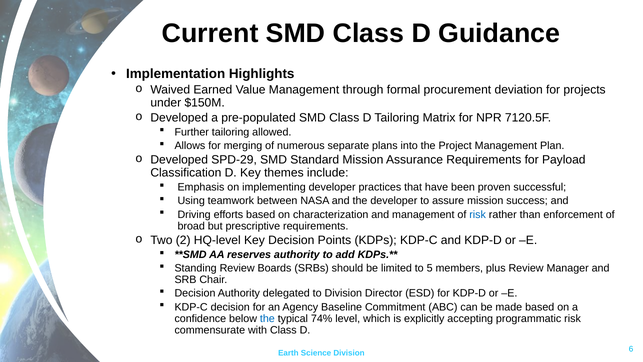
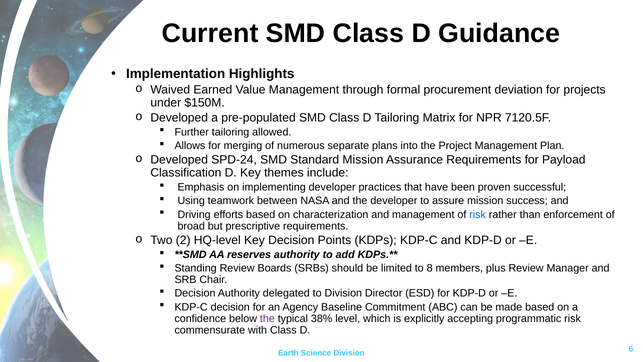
SPD-29: SPD-29 -> SPD-24 (234, 160)
5: 5 -> 8 (430, 268)
the colour: blue -> purple (267, 318)
74%: 74% -> 38% (322, 318)
